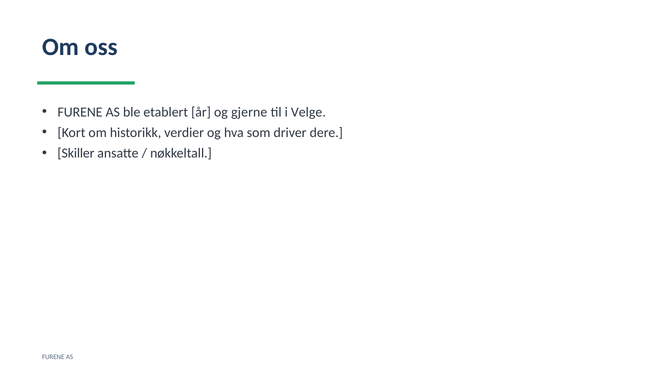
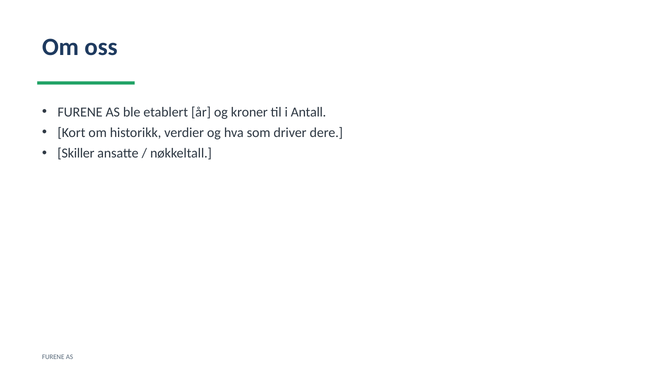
gjerne: gjerne -> kroner (249, 112)
Velge: Velge -> Antall (308, 112)
